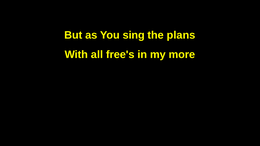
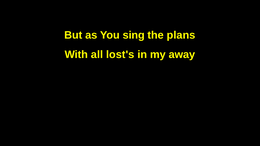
free's: free's -> lost's (120, 55)
more: more -> away (182, 55)
